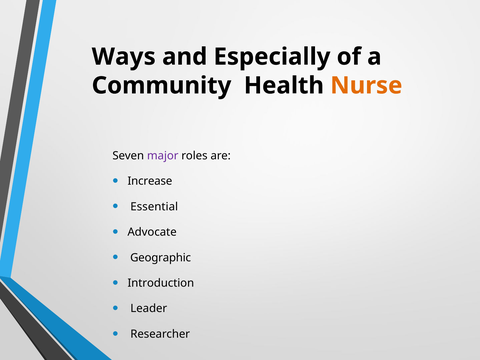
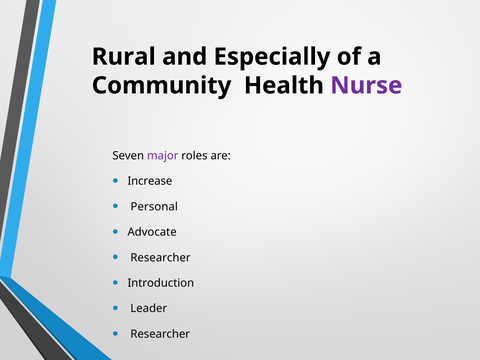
Ways: Ways -> Rural (124, 57)
Nurse colour: orange -> purple (366, 86)
Essential: Essential -> Personal (154, 207)
Geographic: Geographic -> Researcher (161, 258)
